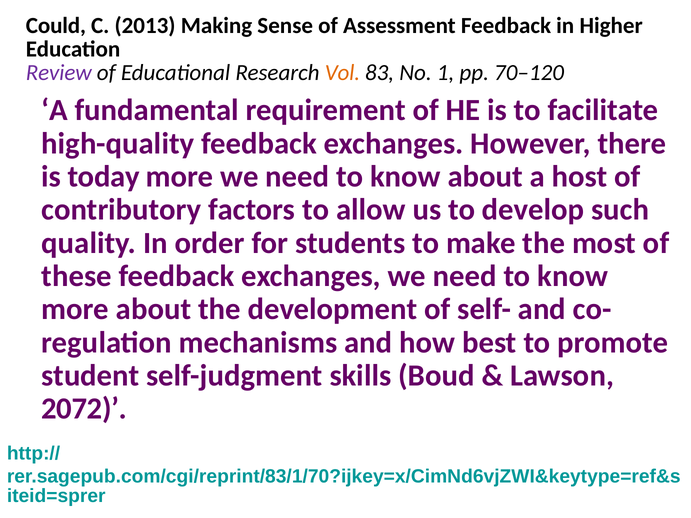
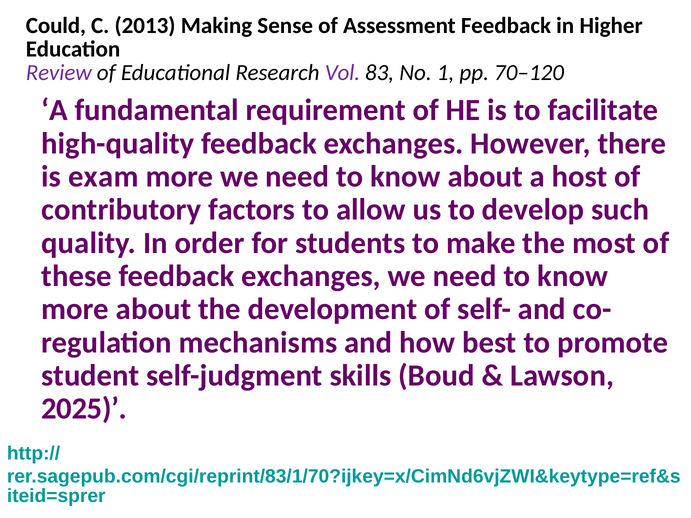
Vol colour: orange -> purple (342, 73)
today: today -> exam (103, 177)
2072: 2072 -> 2025 (84, 409)
